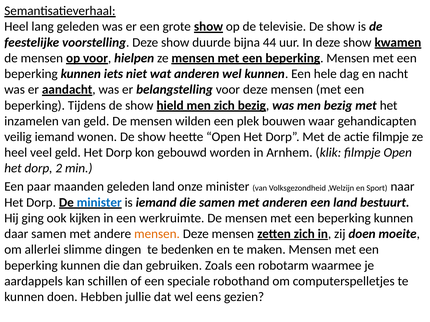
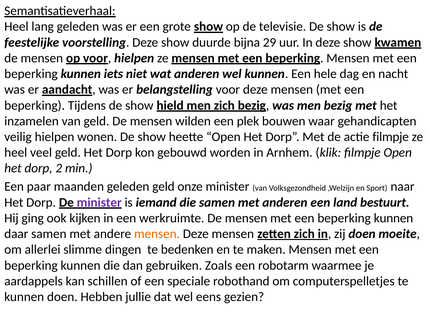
44: 44 -> 29 (270, 42)
veilig iemand: iemand -> hielpen (55, 137)
geleden land: land -> geld (163, 187)
minister colour: blue -> purple (99, 203)
